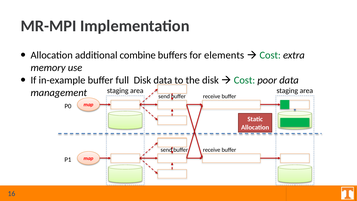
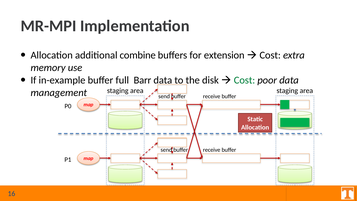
elements: elements -> extension (224, 55)
Cost colour: green -> black (270, 55)
Disk: Disk -> Barr (142, 80)
